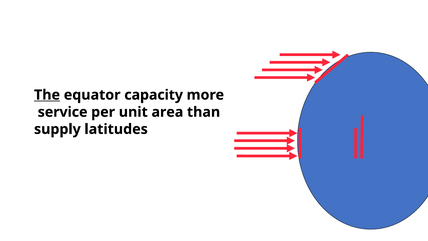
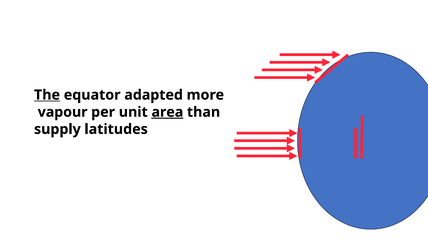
capacity: capacity -> adapted (154, 95)
service: service -> vapour (63, 112)
area underline: none -> present (167, 112)
